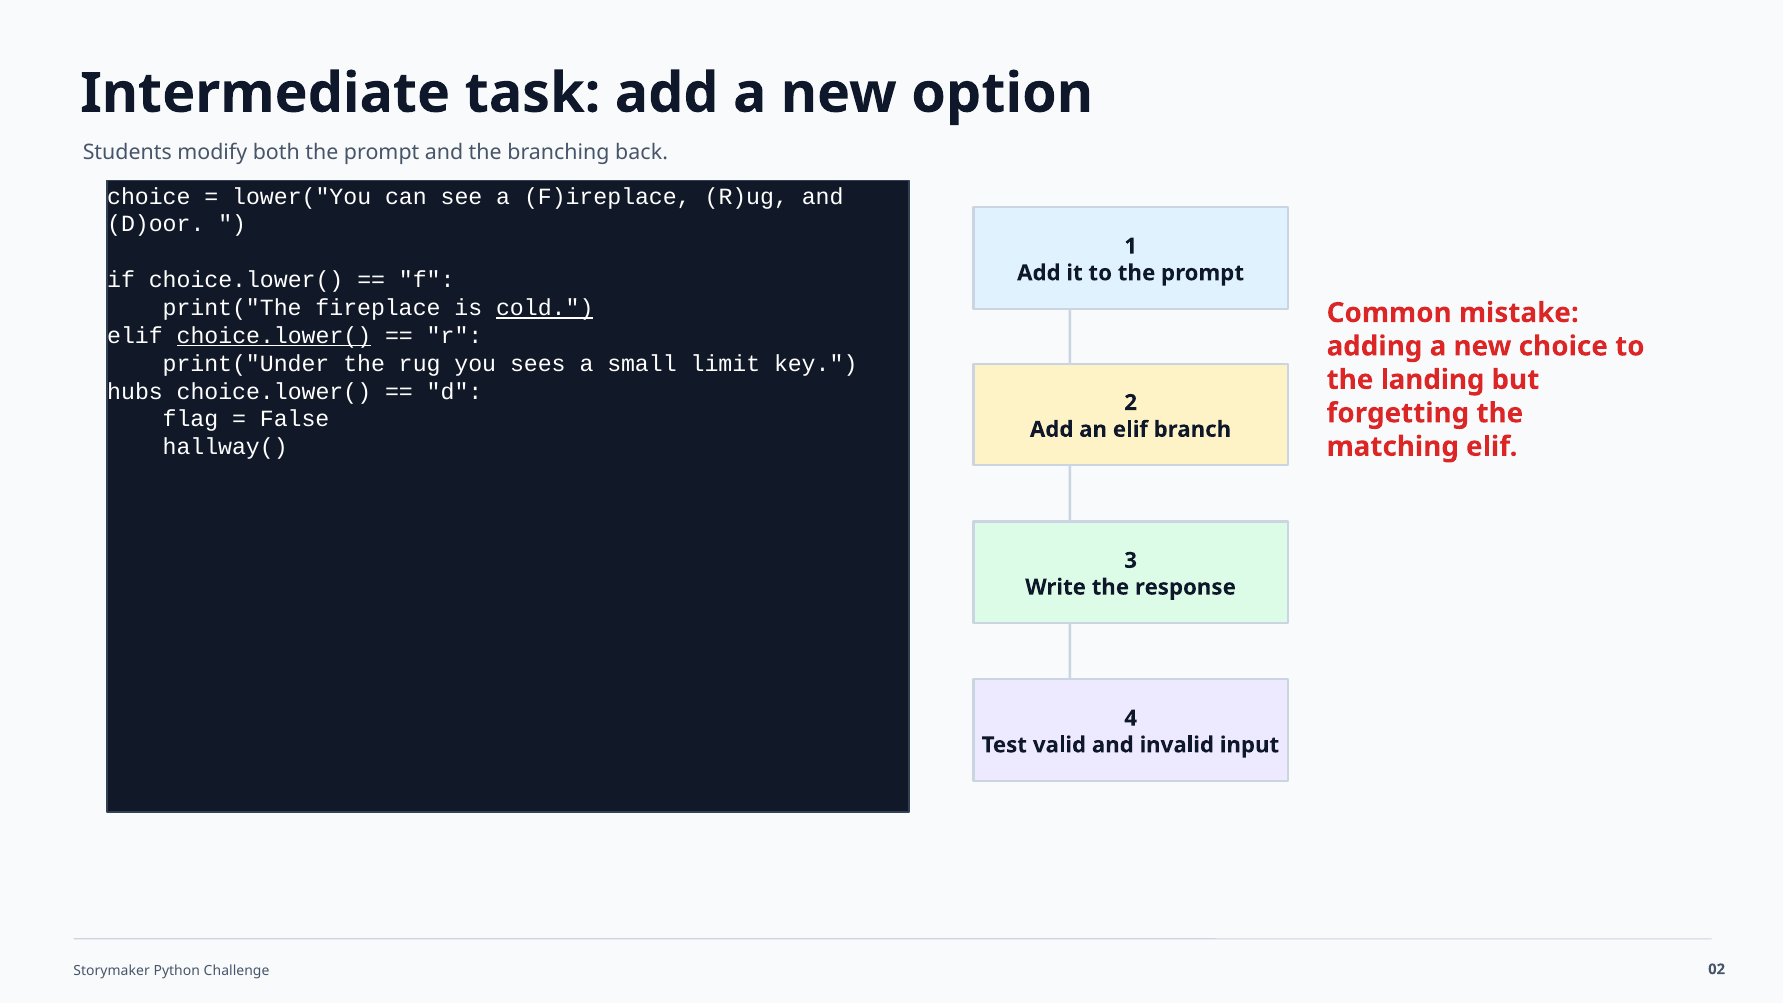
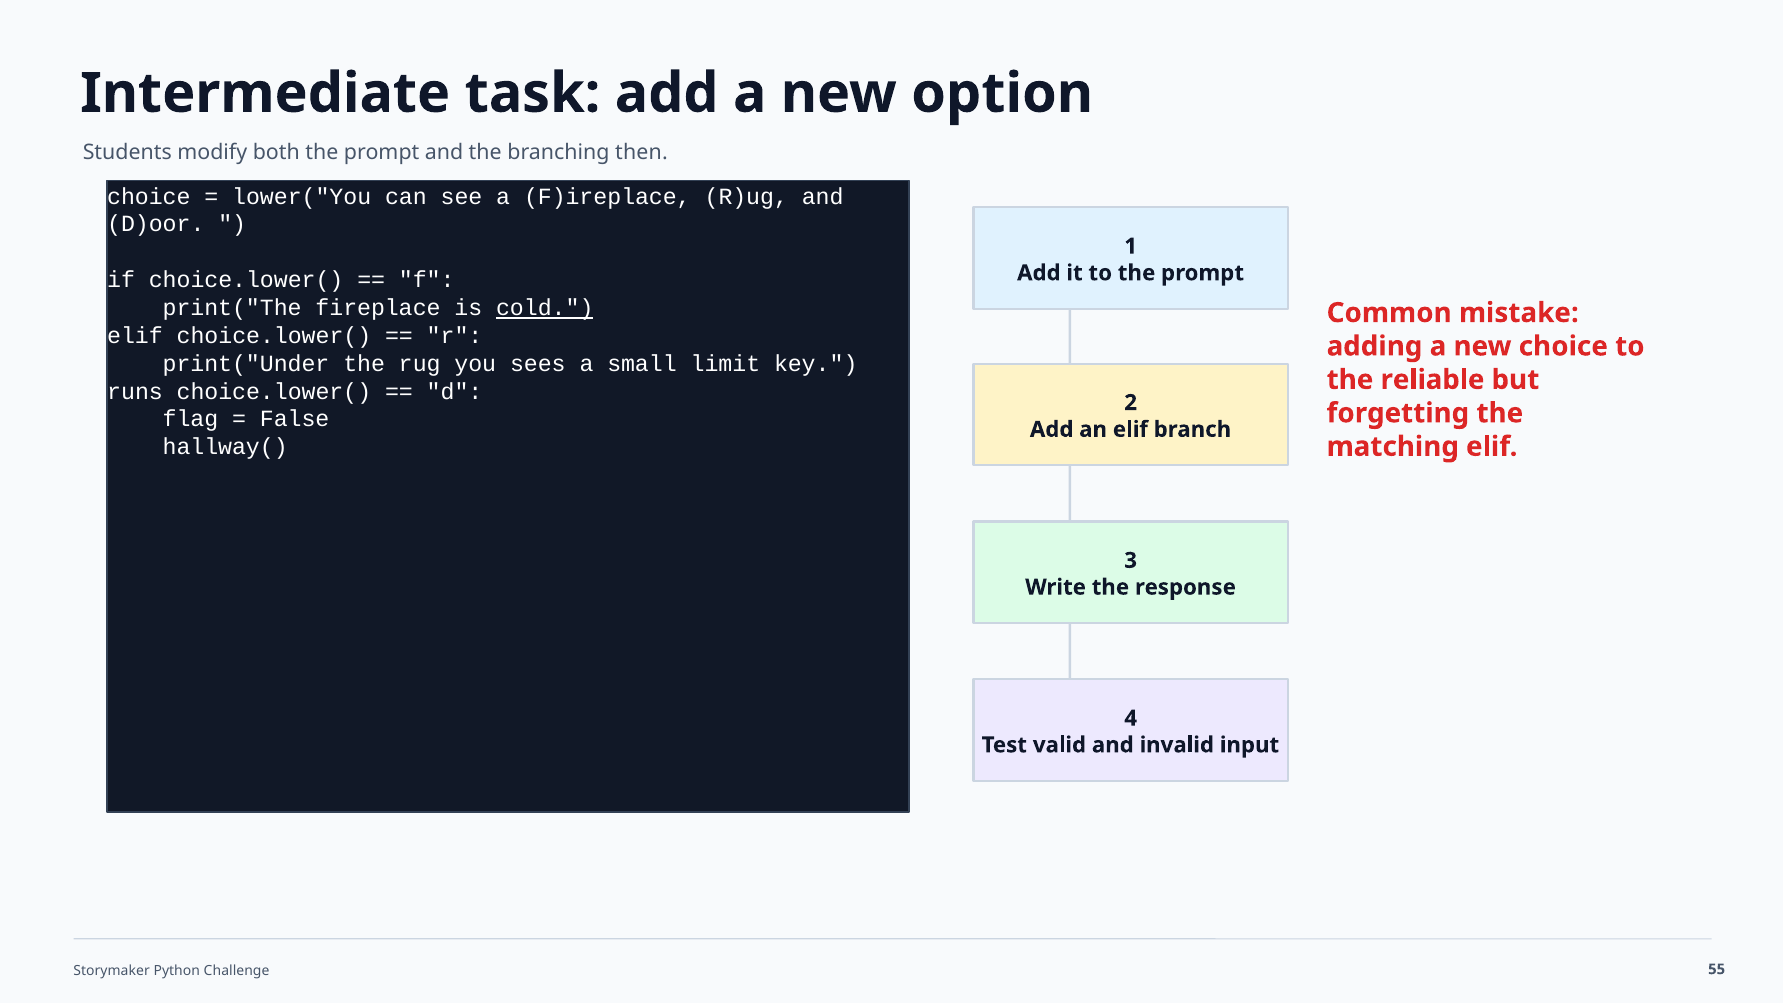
back: back -> then (641, 153)
choice.lower( underline: present -> none (274, 336)
landing: landing -> reliable (1433, 380)
hubs: hubs -> runs (135, 391)
02: 02 -> 55 (1717, 969)
